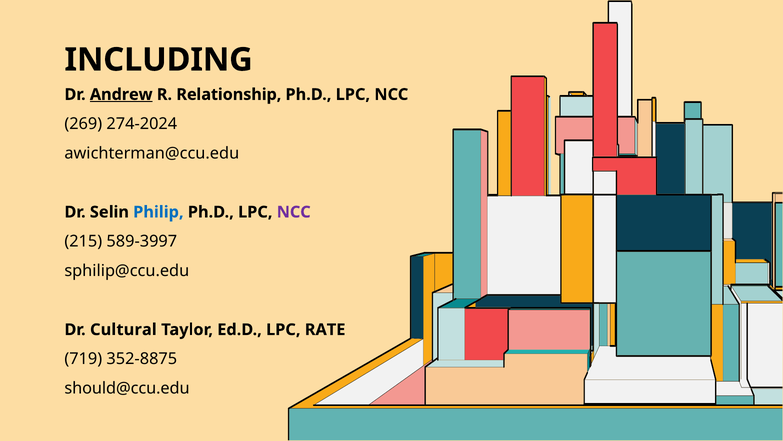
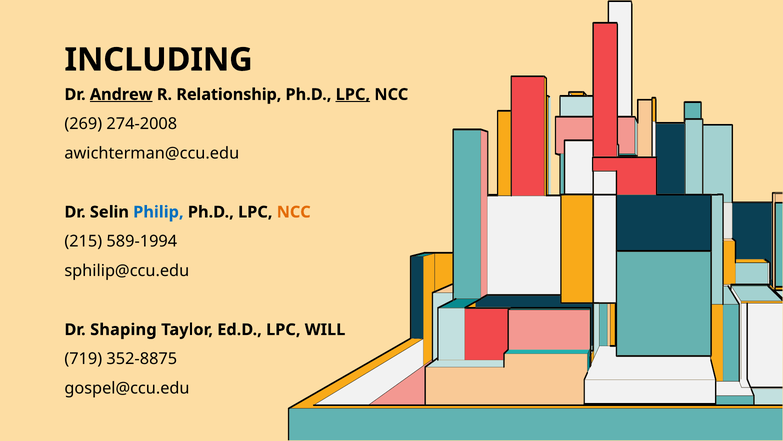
LPC underline: none -> present (353, 94)
274-2024: 274-2024 -> 274-2008 (142, 124)
NCC colour: purple -> orange (294, 212)
589-3997: 589-3997 -> 589-1994 (142, 241)
Cultural: Cultural -> Shaping (123, 329)
RATE: RATE -> WILL (325, 329)
should@ccu.edu: should@ccu.edu -> gospel@ccu.edu (127, 388)
